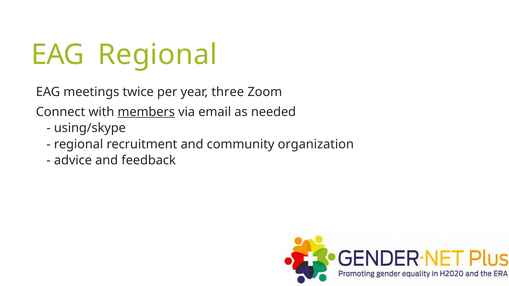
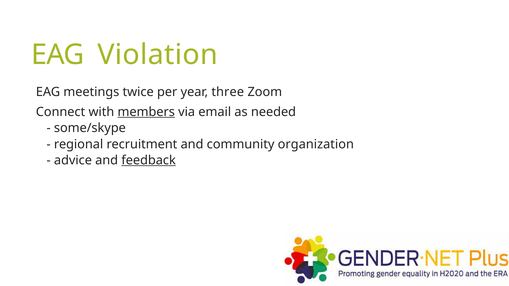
EAG Regional: Regional -> Violation (158, 55)
using/skype: using/skype -> some/skype (90, 128)
feedback underline: none -> present (149, 160)
